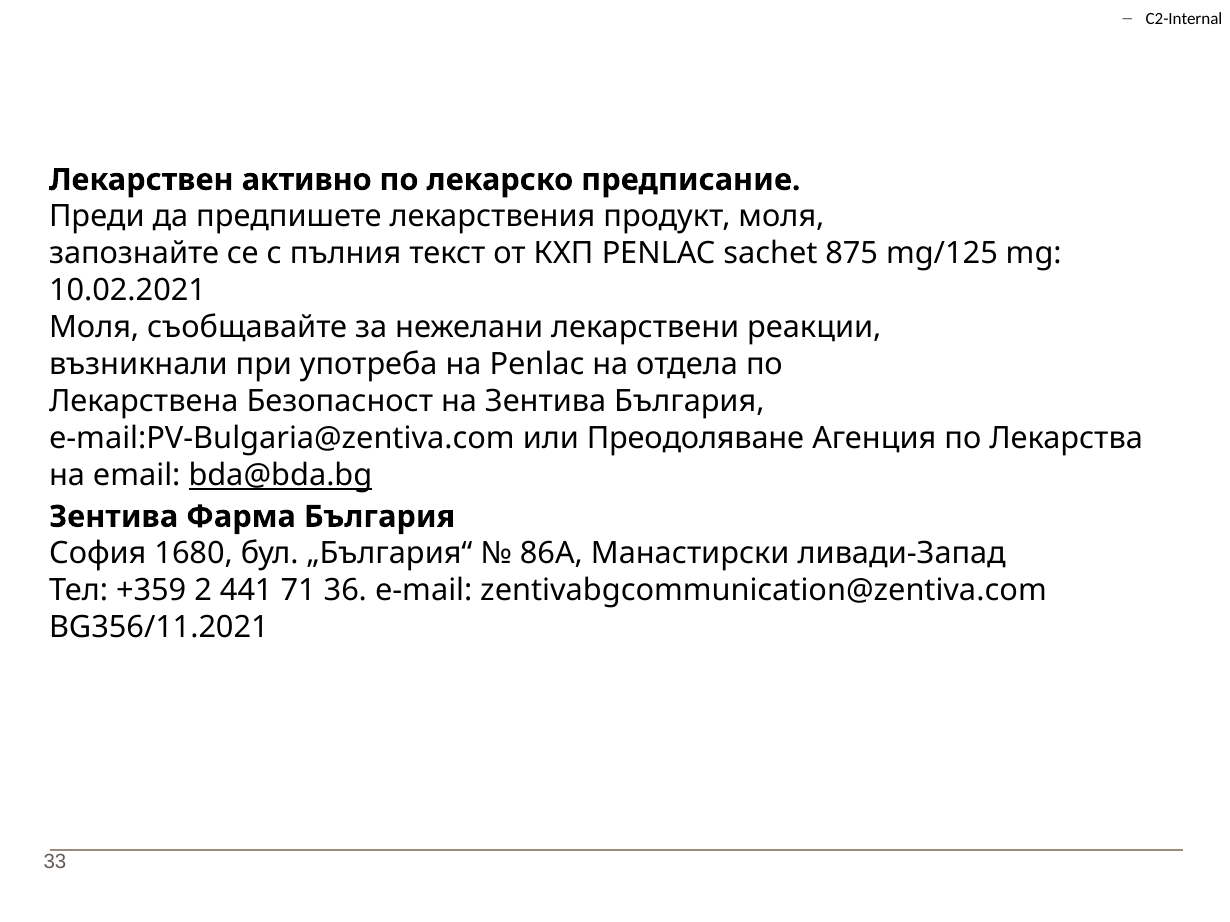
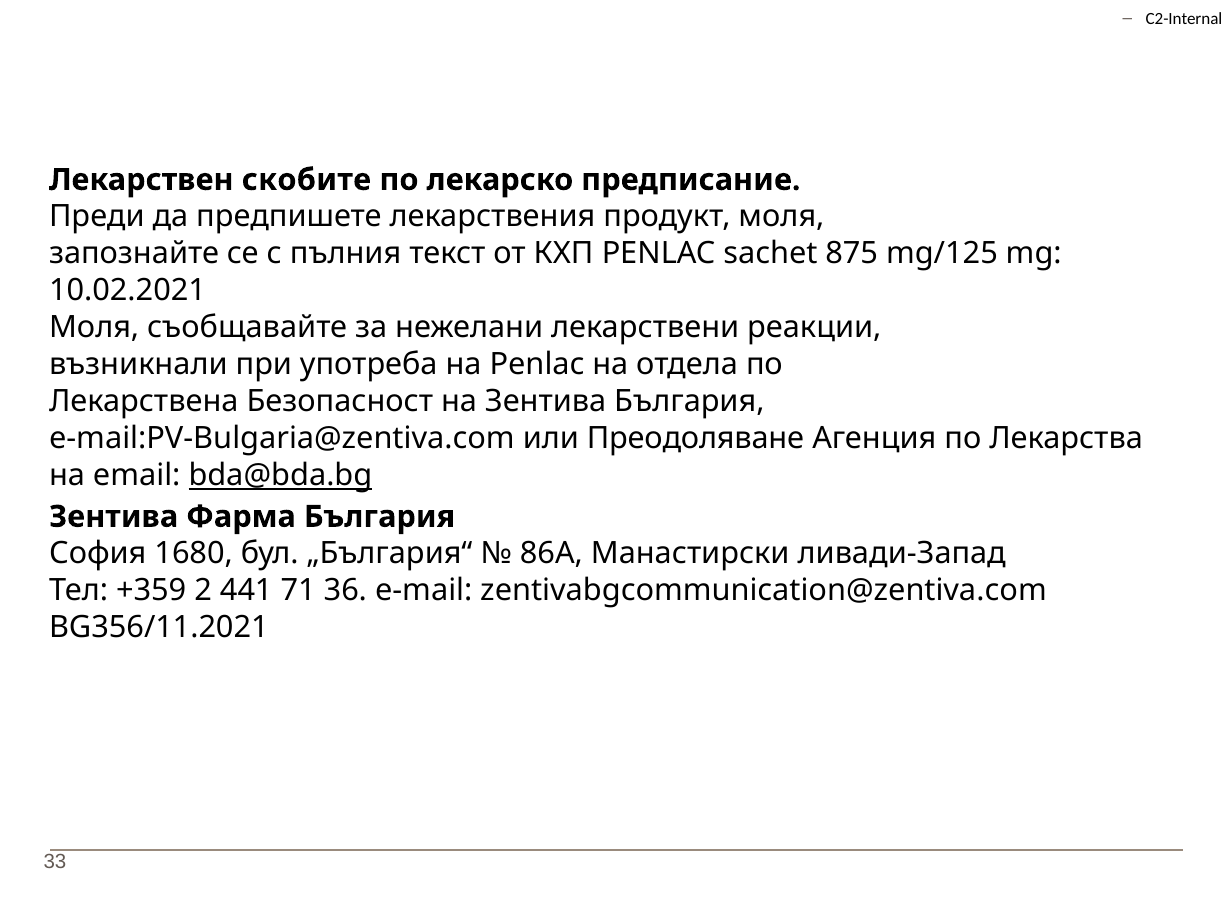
активно: активно -> скобите (306, 180)
